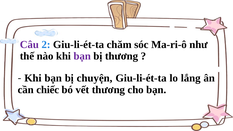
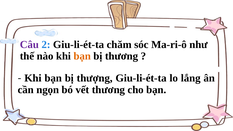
bạn colour: purple -> orange (82, 56)
chuyện: chuyện -> thượng (95, 78)
chiếc: chiếc -> ngọn (48, 90)
